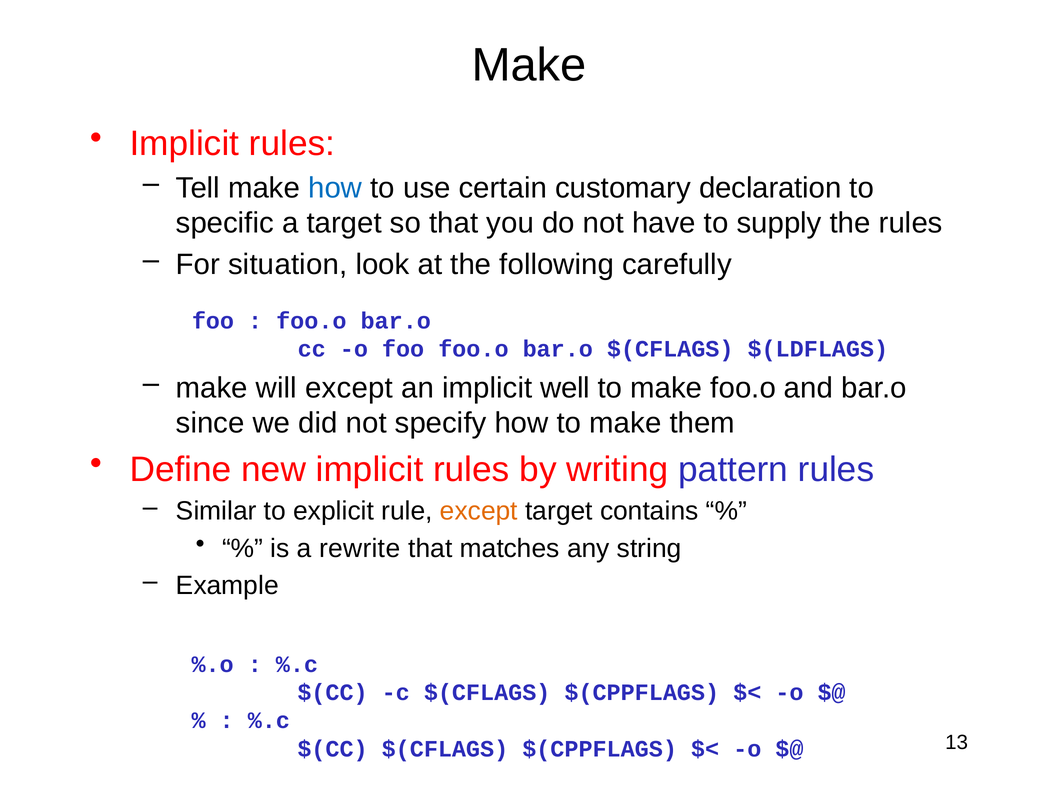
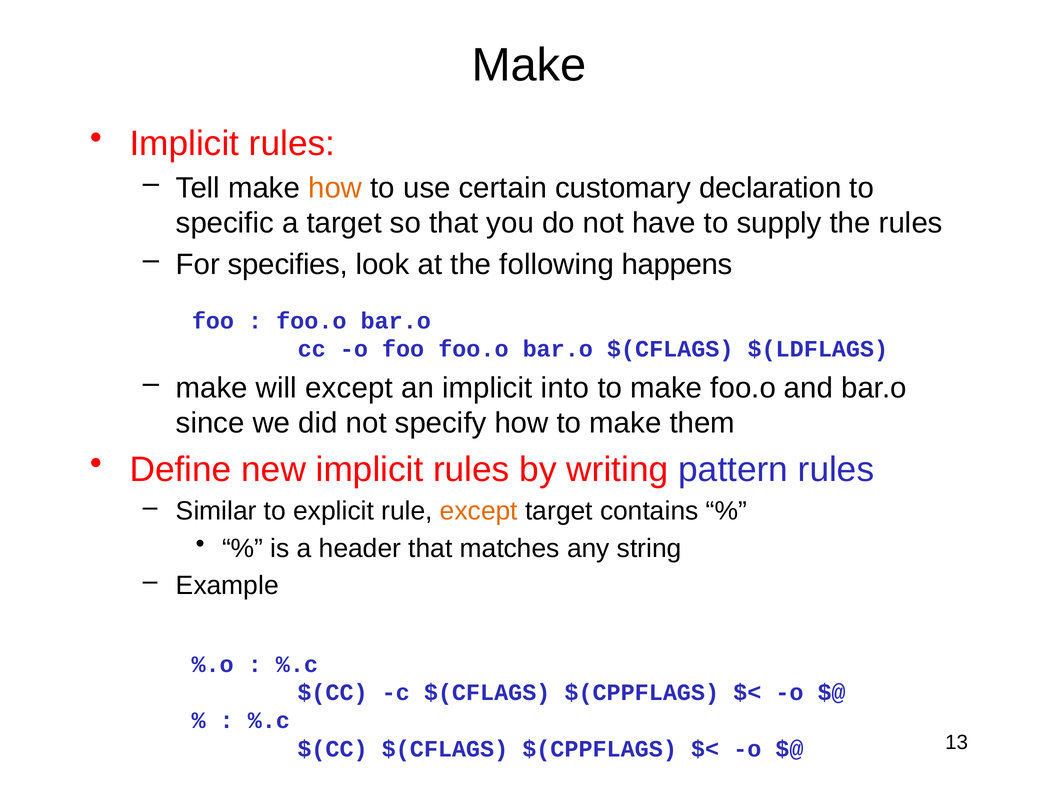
how colour: blue -> orange (335, 188)
situation: situation -> specifies (288, 264)
carefully: carefully -> happens (677, 264)
well: well -> into (565, 388)
rewrite: rewrite -> header (360, 548)
